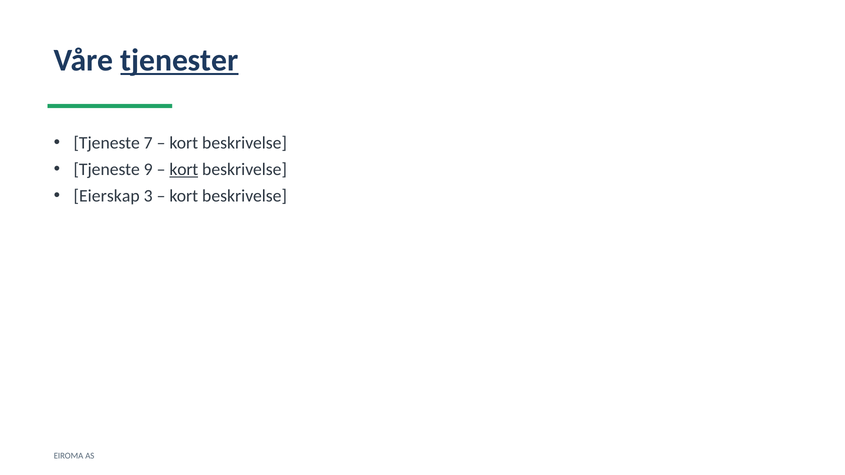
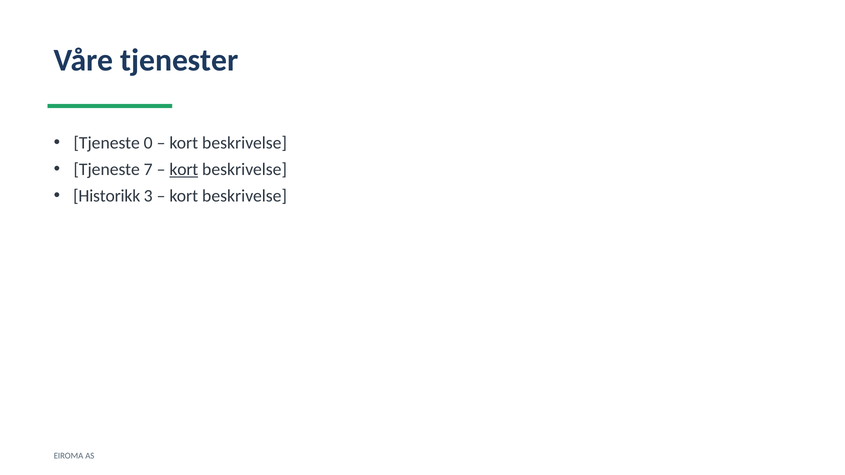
tjenester underline: present -> none (179, 60)
7: 7 -> 0 (148, 143)
9: 9 -> 7 (148, 170)
Eierskap: Eierskap -> Historikk (107, 196)
